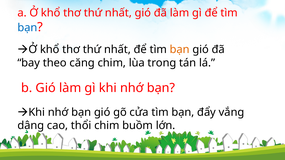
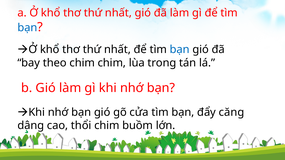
bạn colour: orange -> blue (180, 50)
theo căng: căng -> chim (82, 63)
vắng: vắng -> căng (231, 112)
